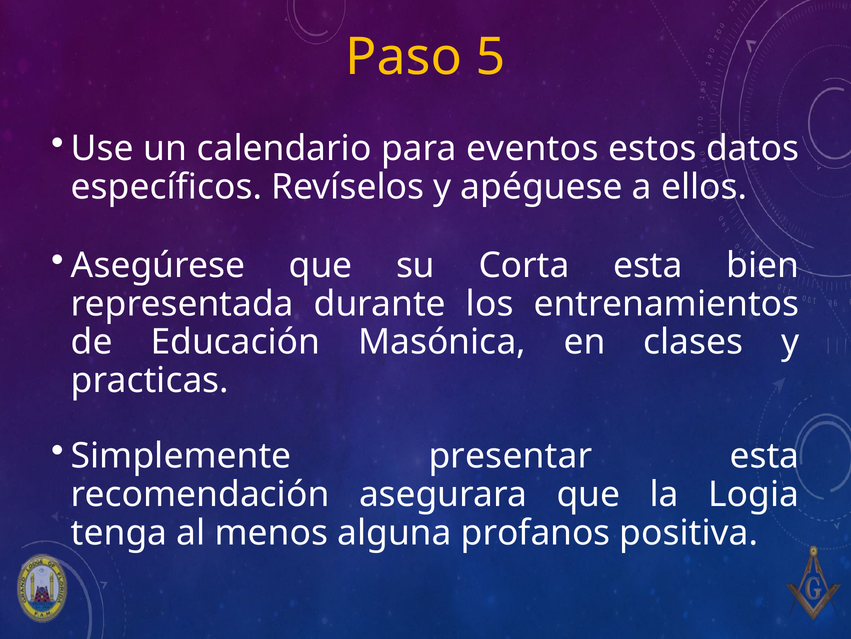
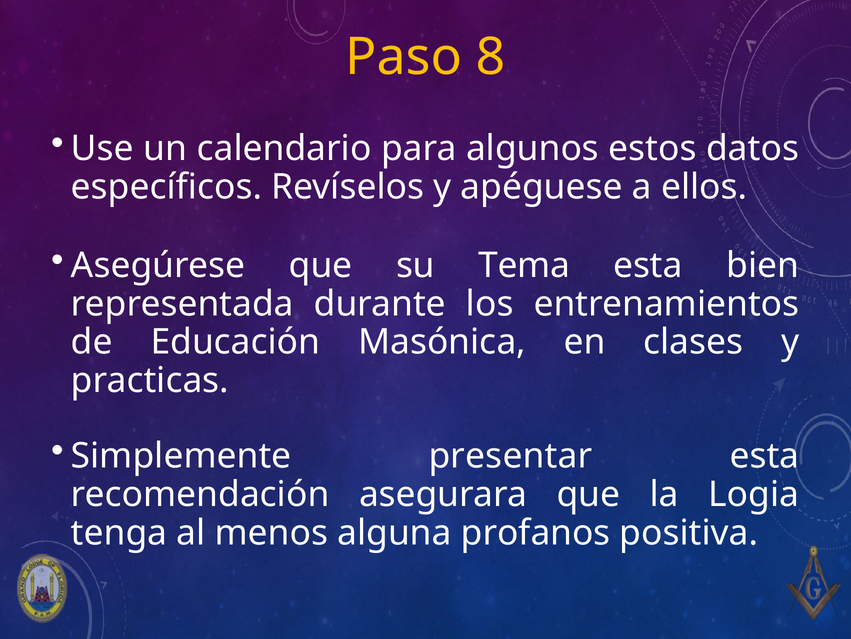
5: 5 -> 8 (491, 57)
eventos: eventos -> algunos (533, 149)
Corta: Corta -> Tema (524, 265)
